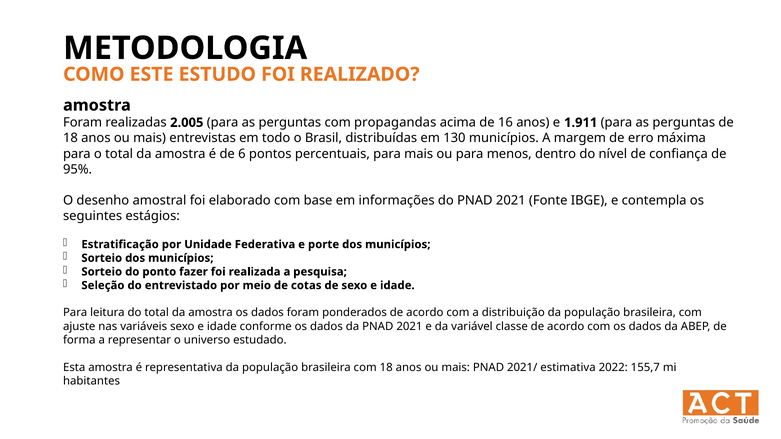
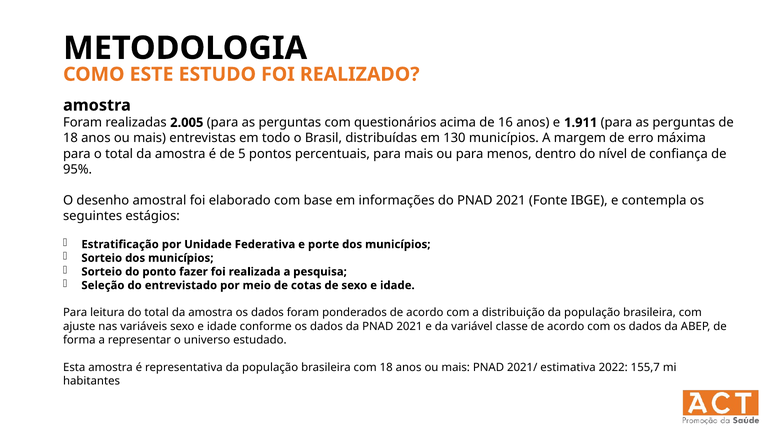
propagandas: propagandas -> questionários (395, 123)
6: 6 -> 5 (242, 154)
